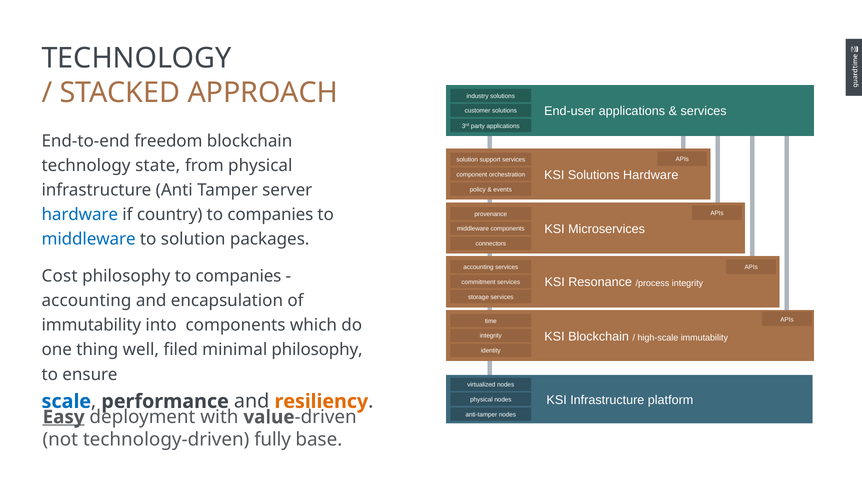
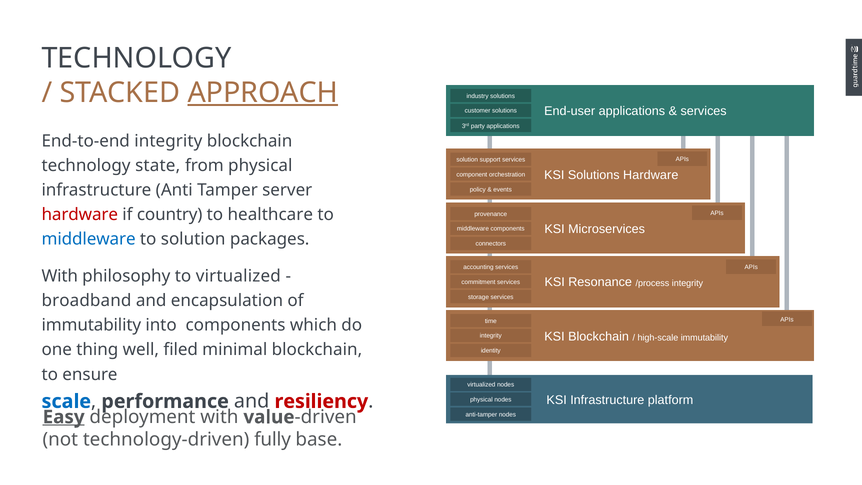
APPROACH underline: none -> present (263, 93)
End-to-end freedom: freedom -> integrity (168, 141)
hardware colour: blue -> red (80, 215)
companies: companies -> healthcare (270, 215)
Cost: Cost -> With (60, 276)
philosophy to companies: companies -> virtualized (238, 276)
accounting: accounting -> broadband (86, 301)
minimal philosophy: philosophy -> blockchain (317, 350)
resiliency colour: orange -> red (321, 401)
